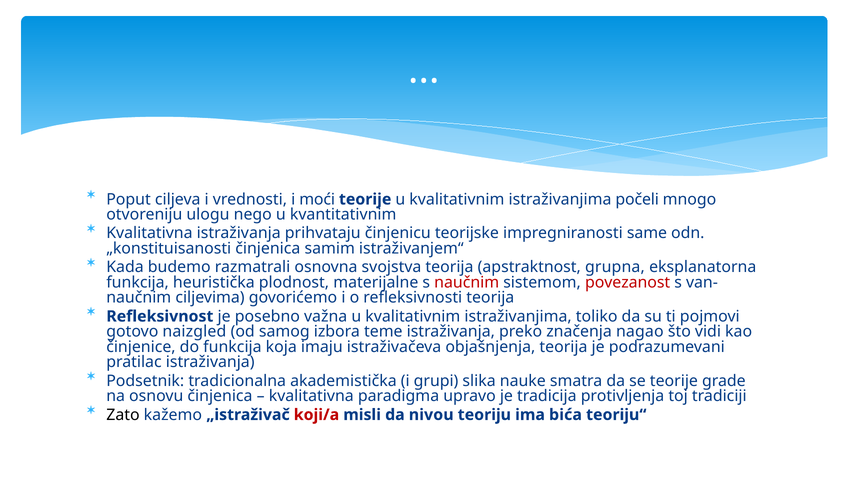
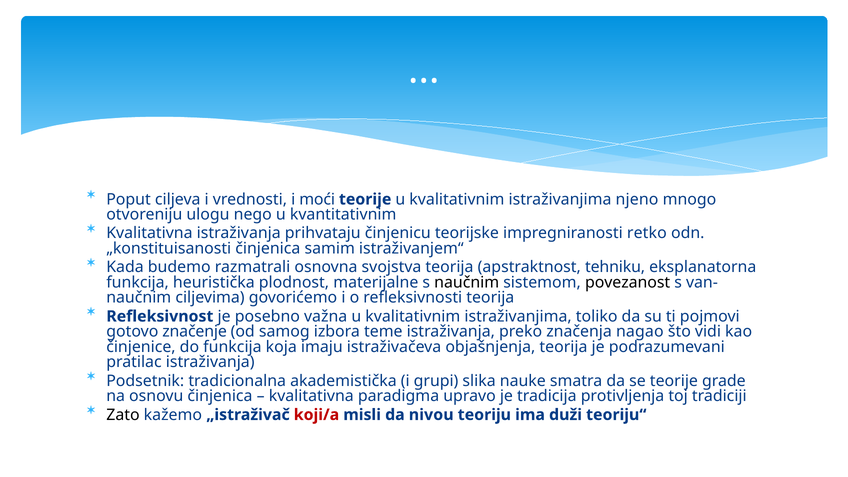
počeli: počeli -> njeno (637, 199)
same: same -> retko (647, 233)
grupna: grupna -> tehniku (615, 267)
naučnim colour: red -> black (467, 282)
povezanost colour: red -> black (628, 282)
naizgled: naizgled -> značenje (195, 332)
bića: bića -> duži (566, 415)
